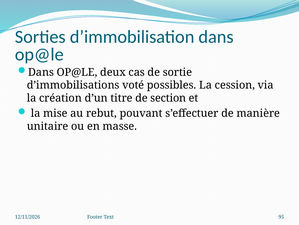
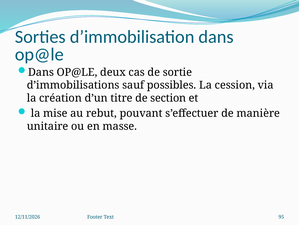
voté: voté -> sauf (133, 85)
